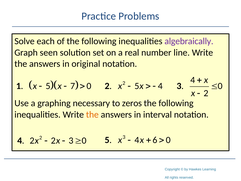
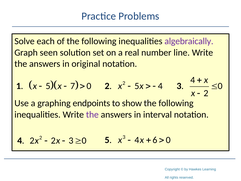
necessary: necessary -> endpoints (91, 103)
zeros: zeros -> show (132, 103)
the colour: orange -> purple (92, 114)
